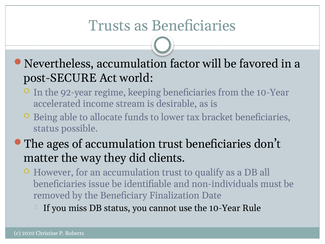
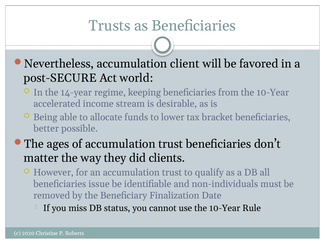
factor: factor -> client (185, 64)
92-year: 92-year -> 14-year (76, 92)
status: status -> better (46, 128)
